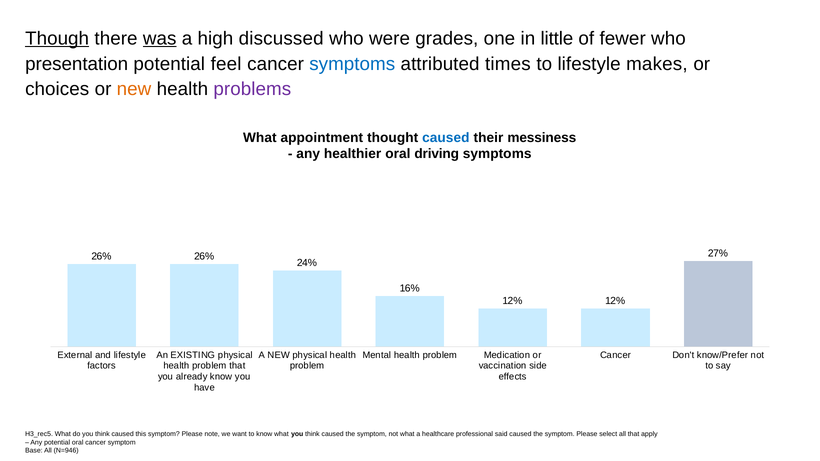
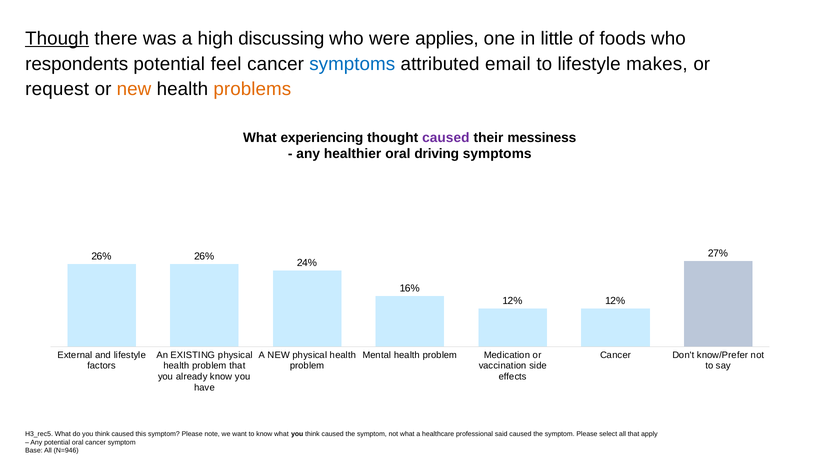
was underline: present -> none (160, 38)
discussed: discussed -> discussing (281, 38)
grades: grades -> applies (447, 38)
fewer: fewer -> foods (623, 38)
presentation: presentation -> respondents (77, 64)
times: times -> email (508, 64)
choices: choices -> request (57, 89)
problems colour: purple -> orange (252, 89)
appointment: appointment -> experiencing (322, 138)
caused colour: blue -> purple (446, 138)
